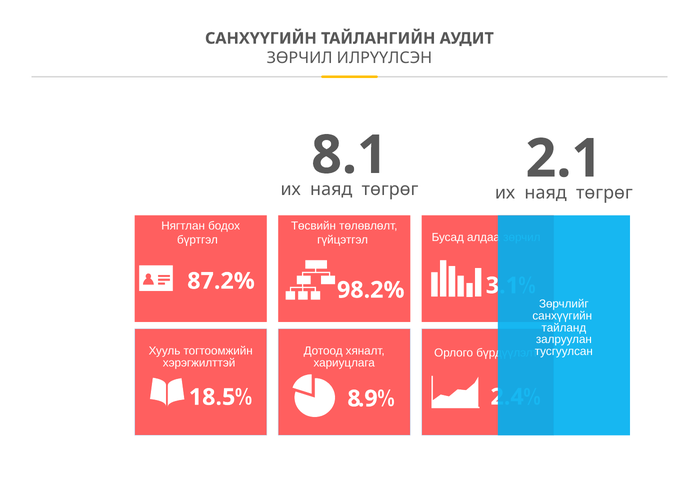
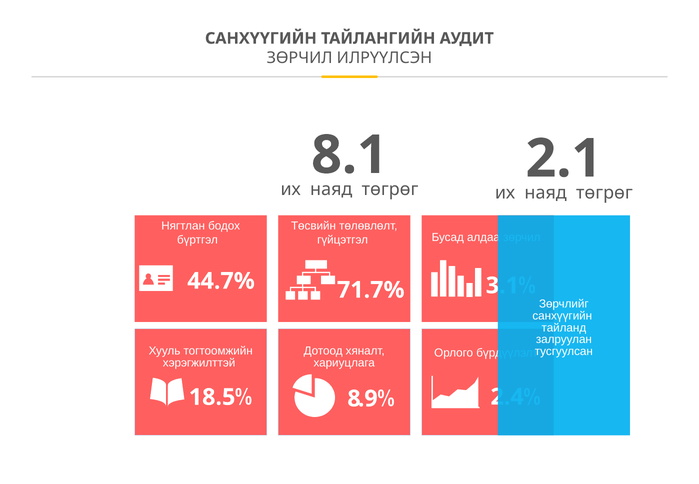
87.2%: 87.2% -> 44.7% (221, 281)
98.2%: 98.2% -> 71.7% (371, 290)
